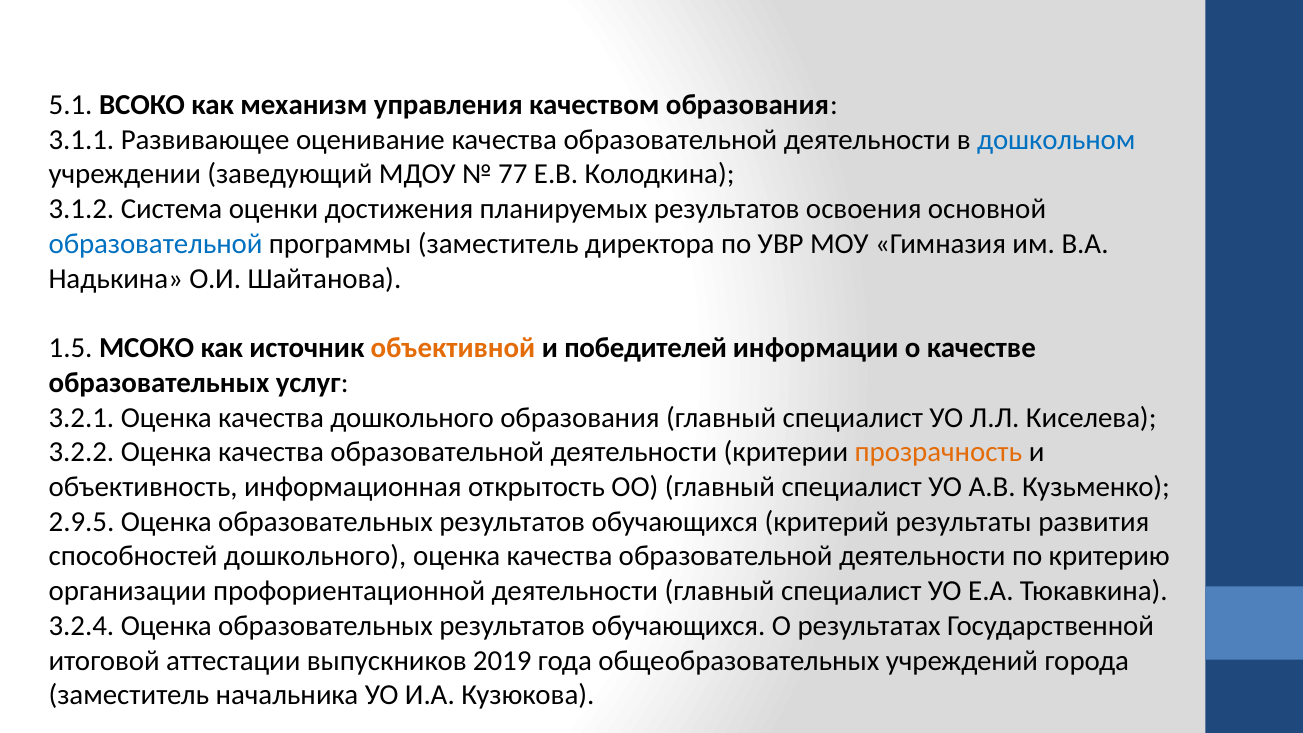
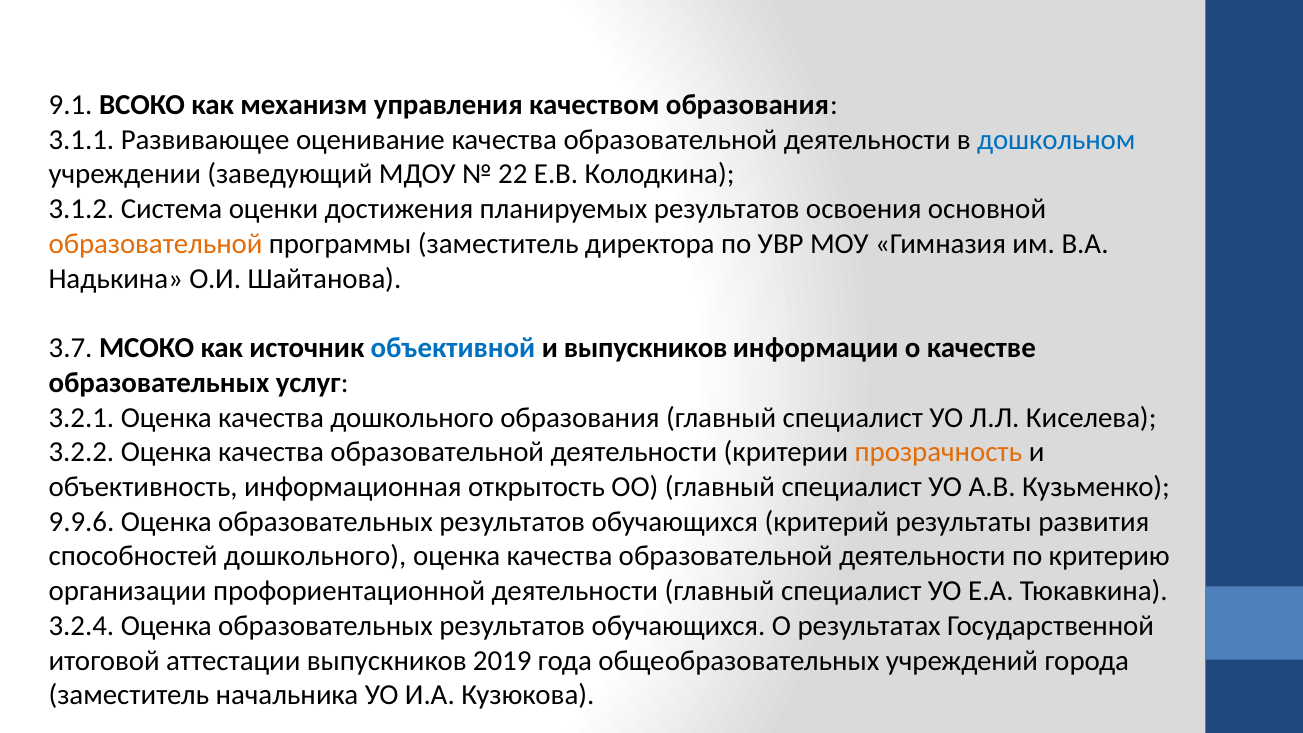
5.1: 5.1 -> 9.1 (71, 105)
77: 77 -> 22 (513, 174)
образовательной colour: blue -> orange (156, 244)
1.5: 1.5 -> 3.7 (71, 348)
объективной colour: orange -> blue (453, 348)
и победителей: победителей -> выпускников (646, 348)
2.9.5: 2.9.5 -> 9.9.6 (81, 522)
